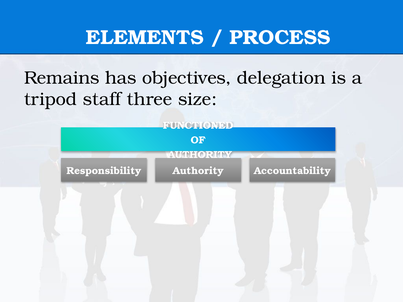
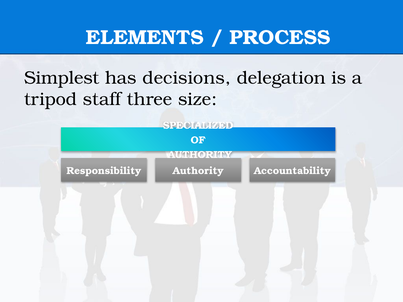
Remains: Remains -> Simplest (62, 78)
objectives: objectives -> decisions (187, 78)
FUNCTIONED: FUNCTIONED -> SPECIALIZED (198, 126)
